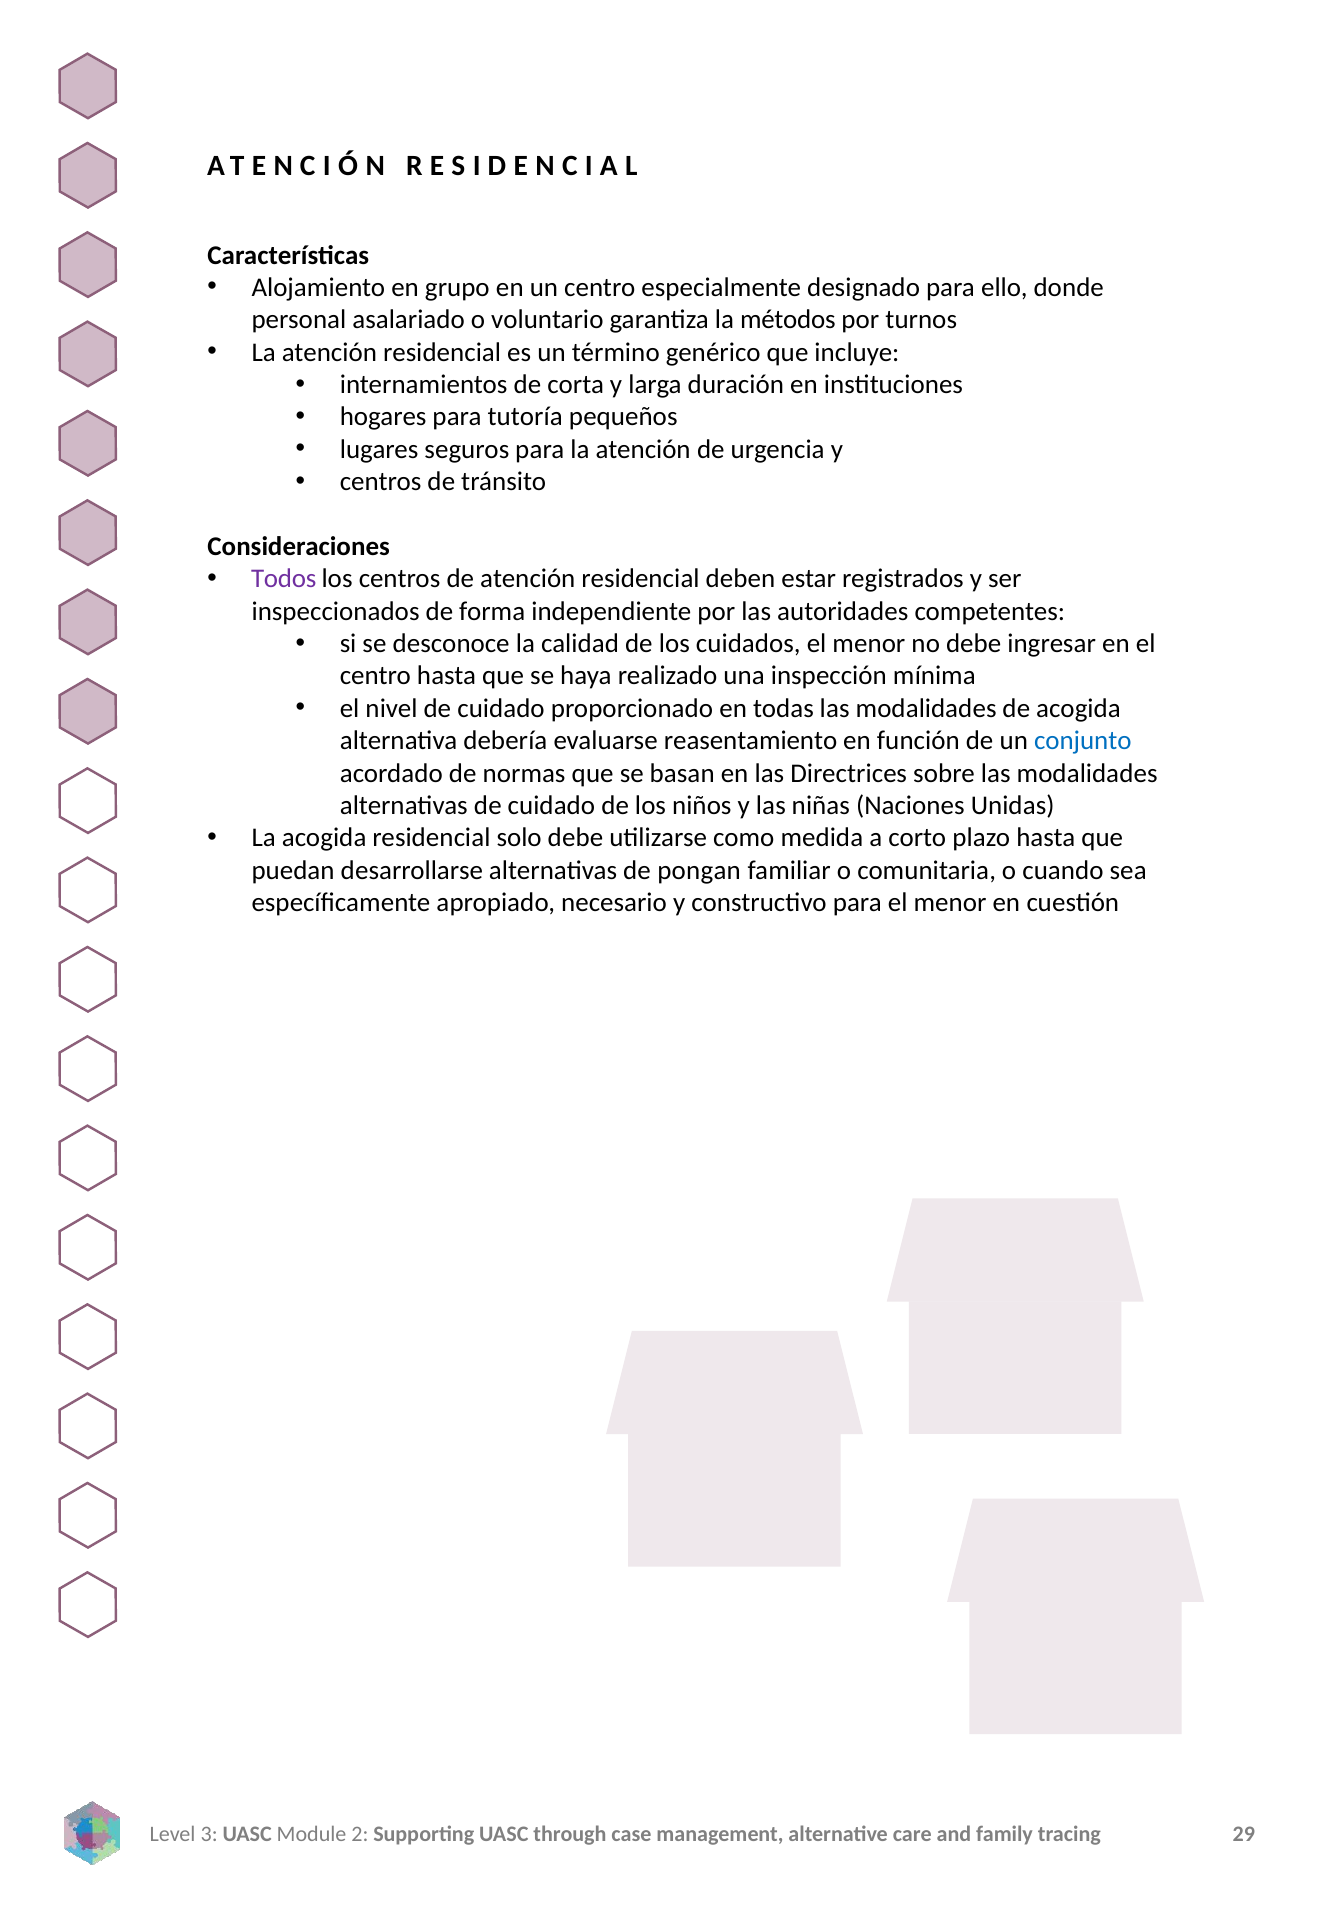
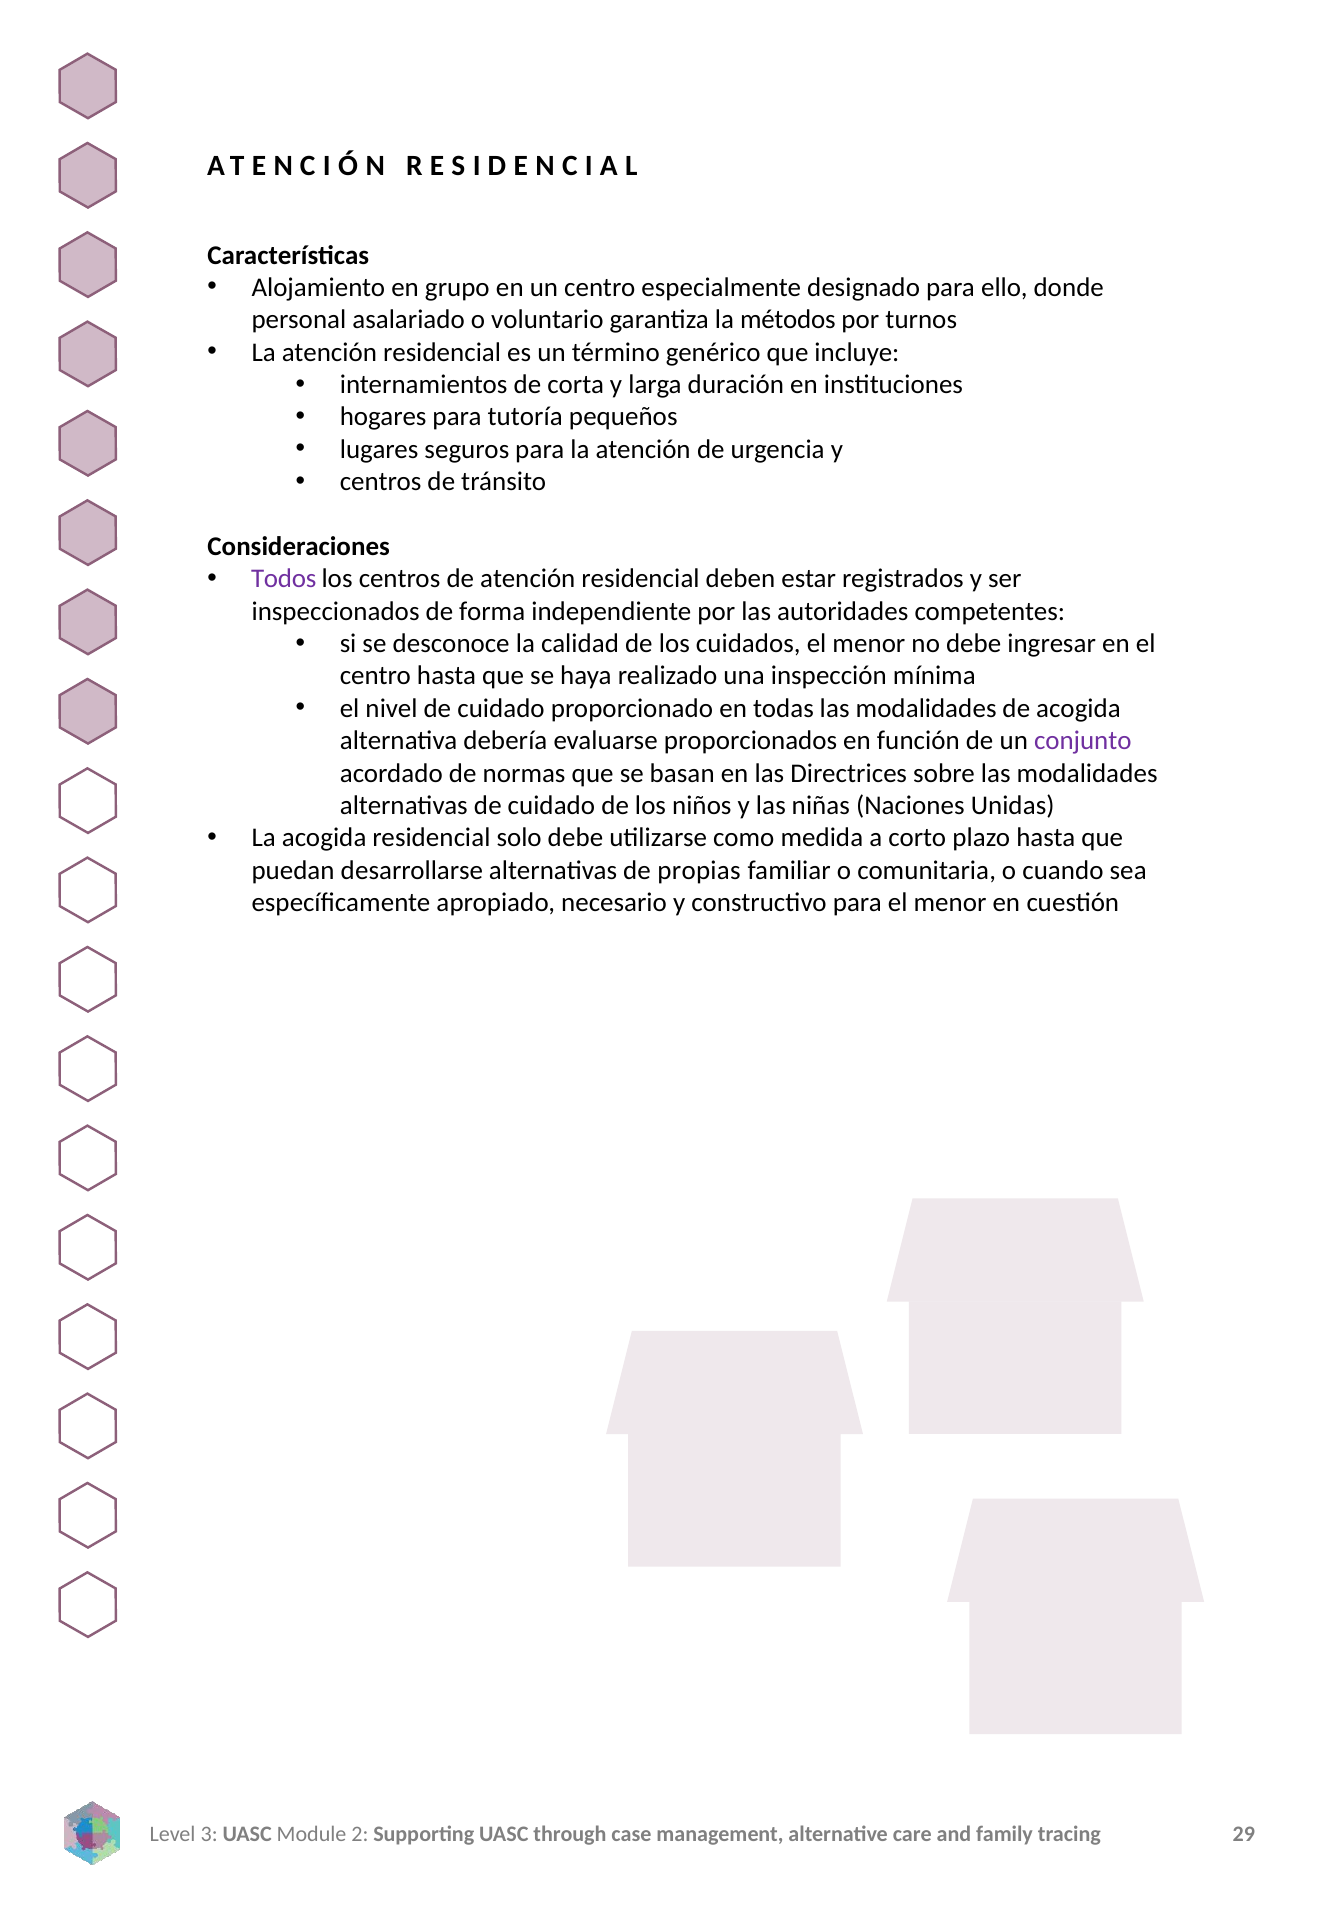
reasentamiento: reasentamiento -> proporcionados (751, 741)
conjunto colour: blue -> purple (1083, 741)
pongan: pongan -> propias (699, 871)
